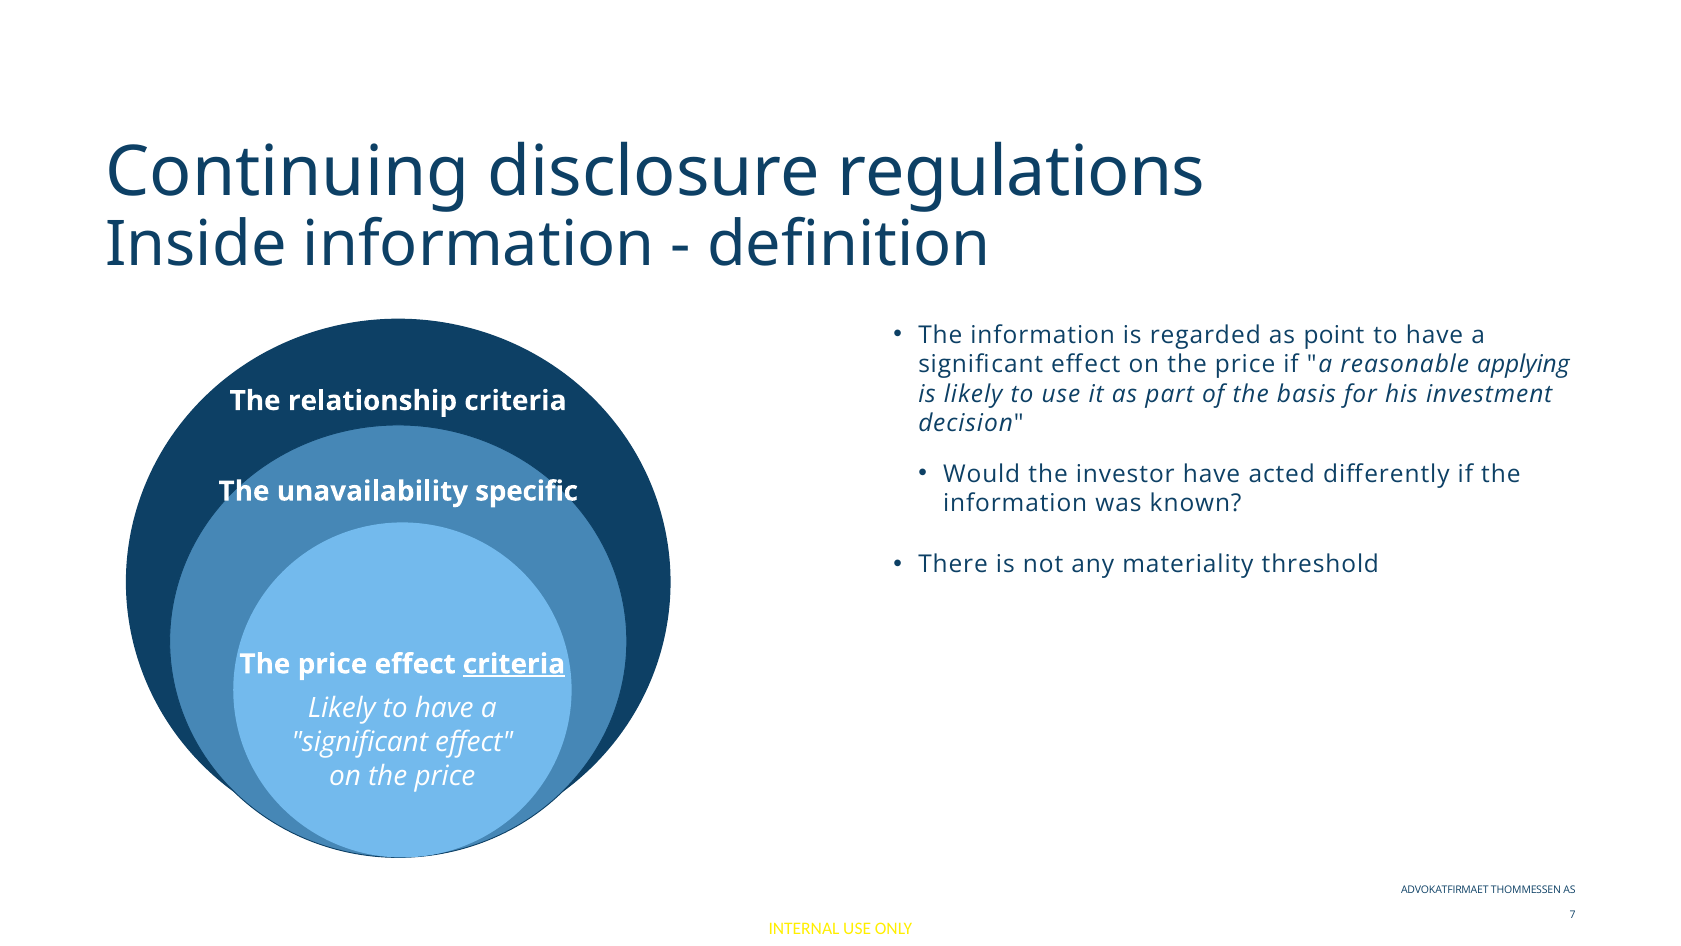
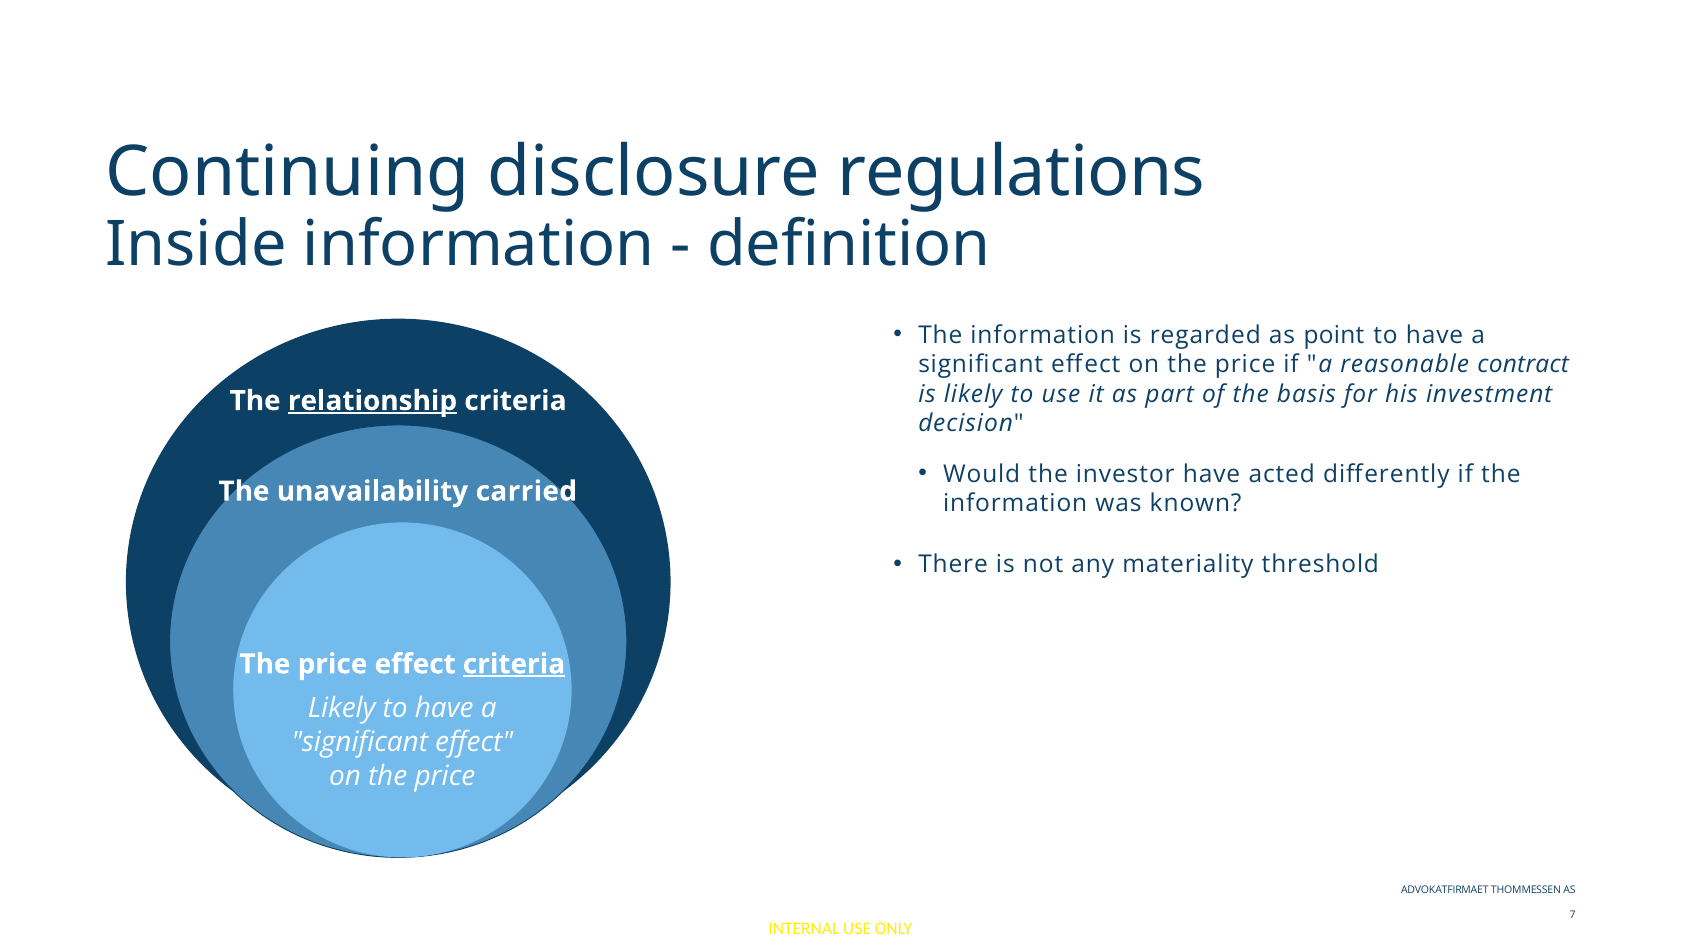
applying: applying -> contract (1523, 364)
relationship underline: none -> present (372, 401)
specific: specific -> carried (526, 491)
